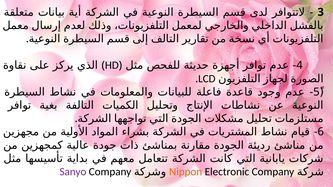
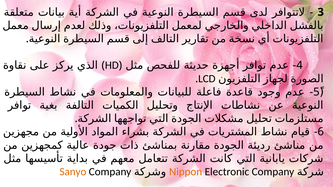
Sanyo colour: purple -> orange (73, 172)
